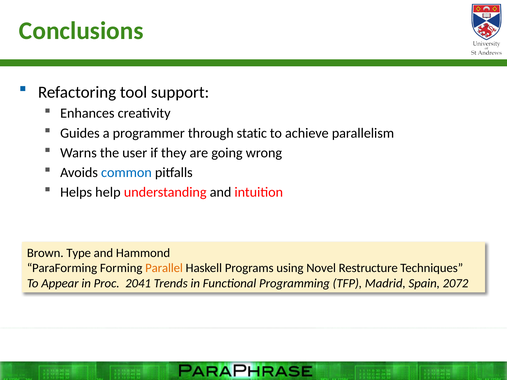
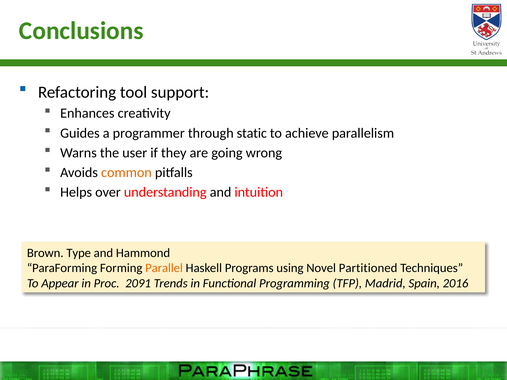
common colour: blue -> orange (126, 173)
help: help -> over (108, 192)
Restructure: Restructure -> Partitioned (368, 268)
2041: 2041 -> 2091 (138, 283)
2072: 2072 -> 2016 (456, 283)
